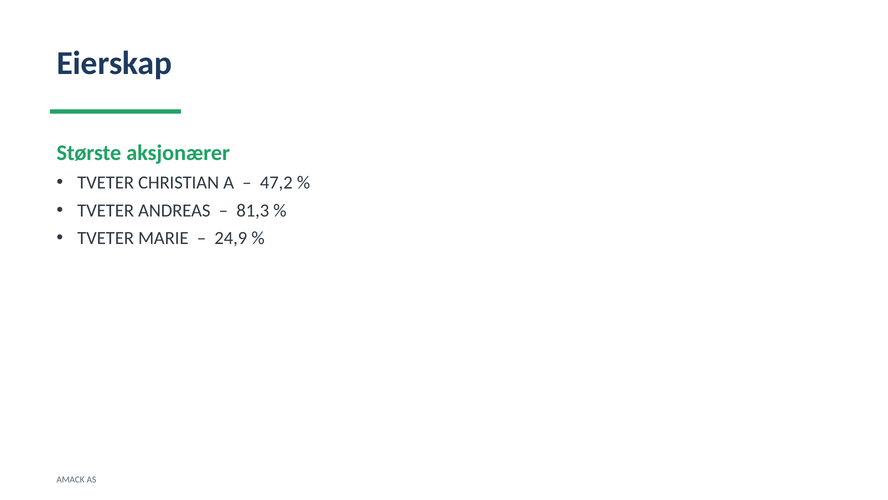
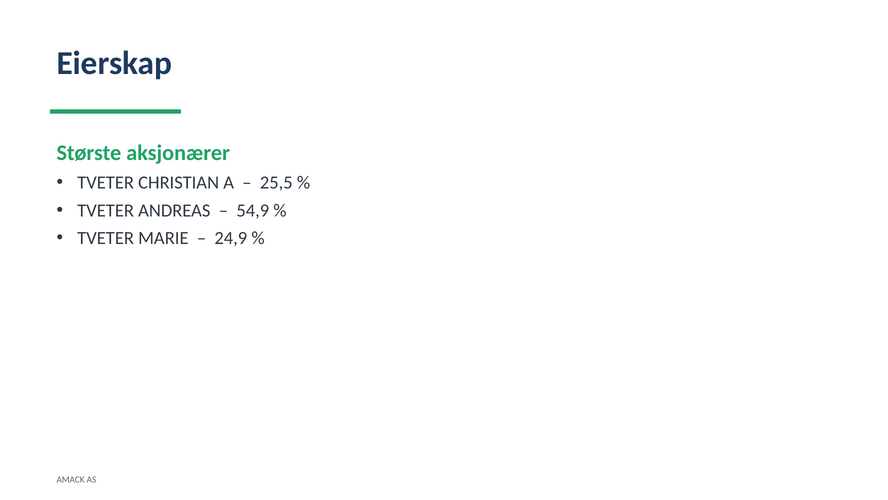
47,2: 47,2 -> 25,5 (276, 183)
81,3: 81,3 -> 54,9 (253, 210)
